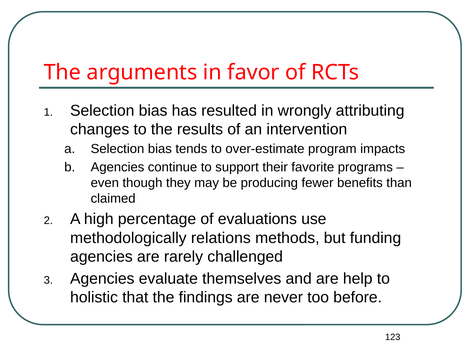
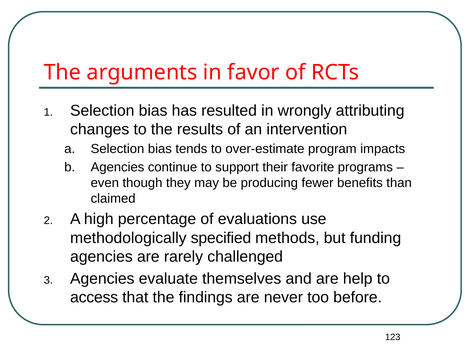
relations: relations -> specified (221, 238)
holistic: holistic -> access (94, 297)
